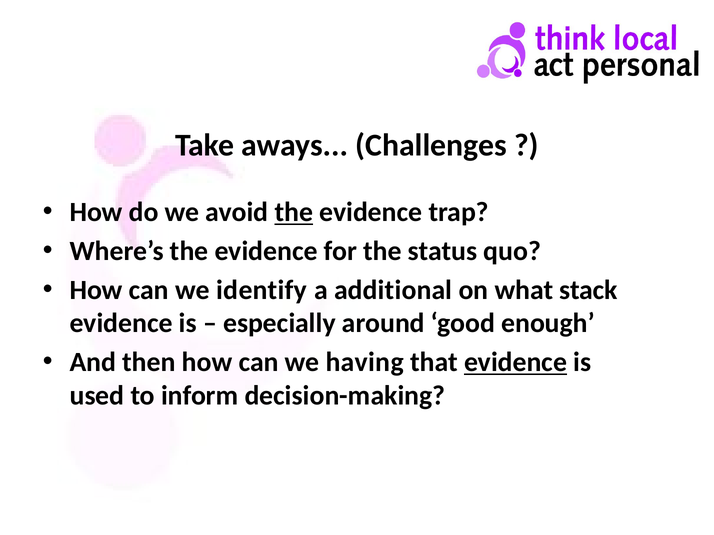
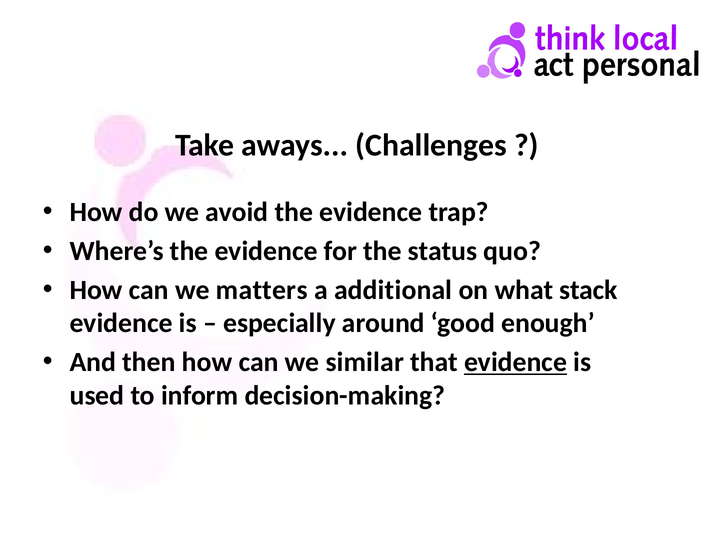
the underline: present -> none (294, 212)
identify: identify -> matters (262, 290)
having: having -> similar (365, 363)
